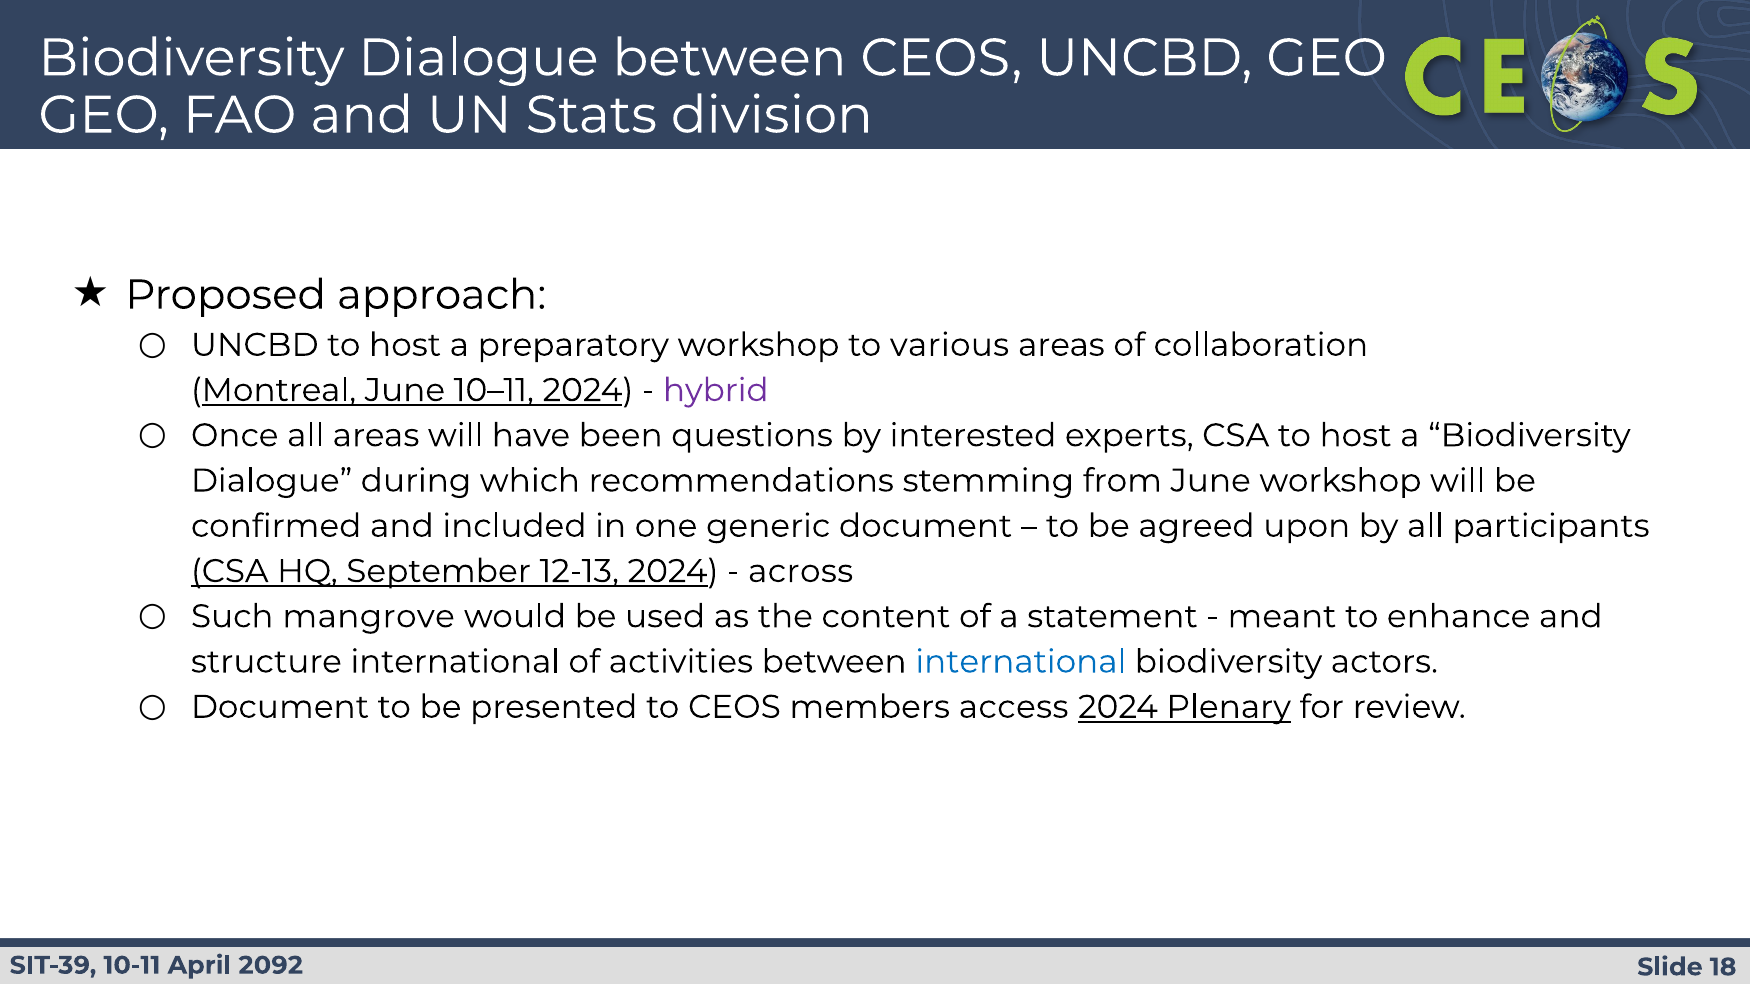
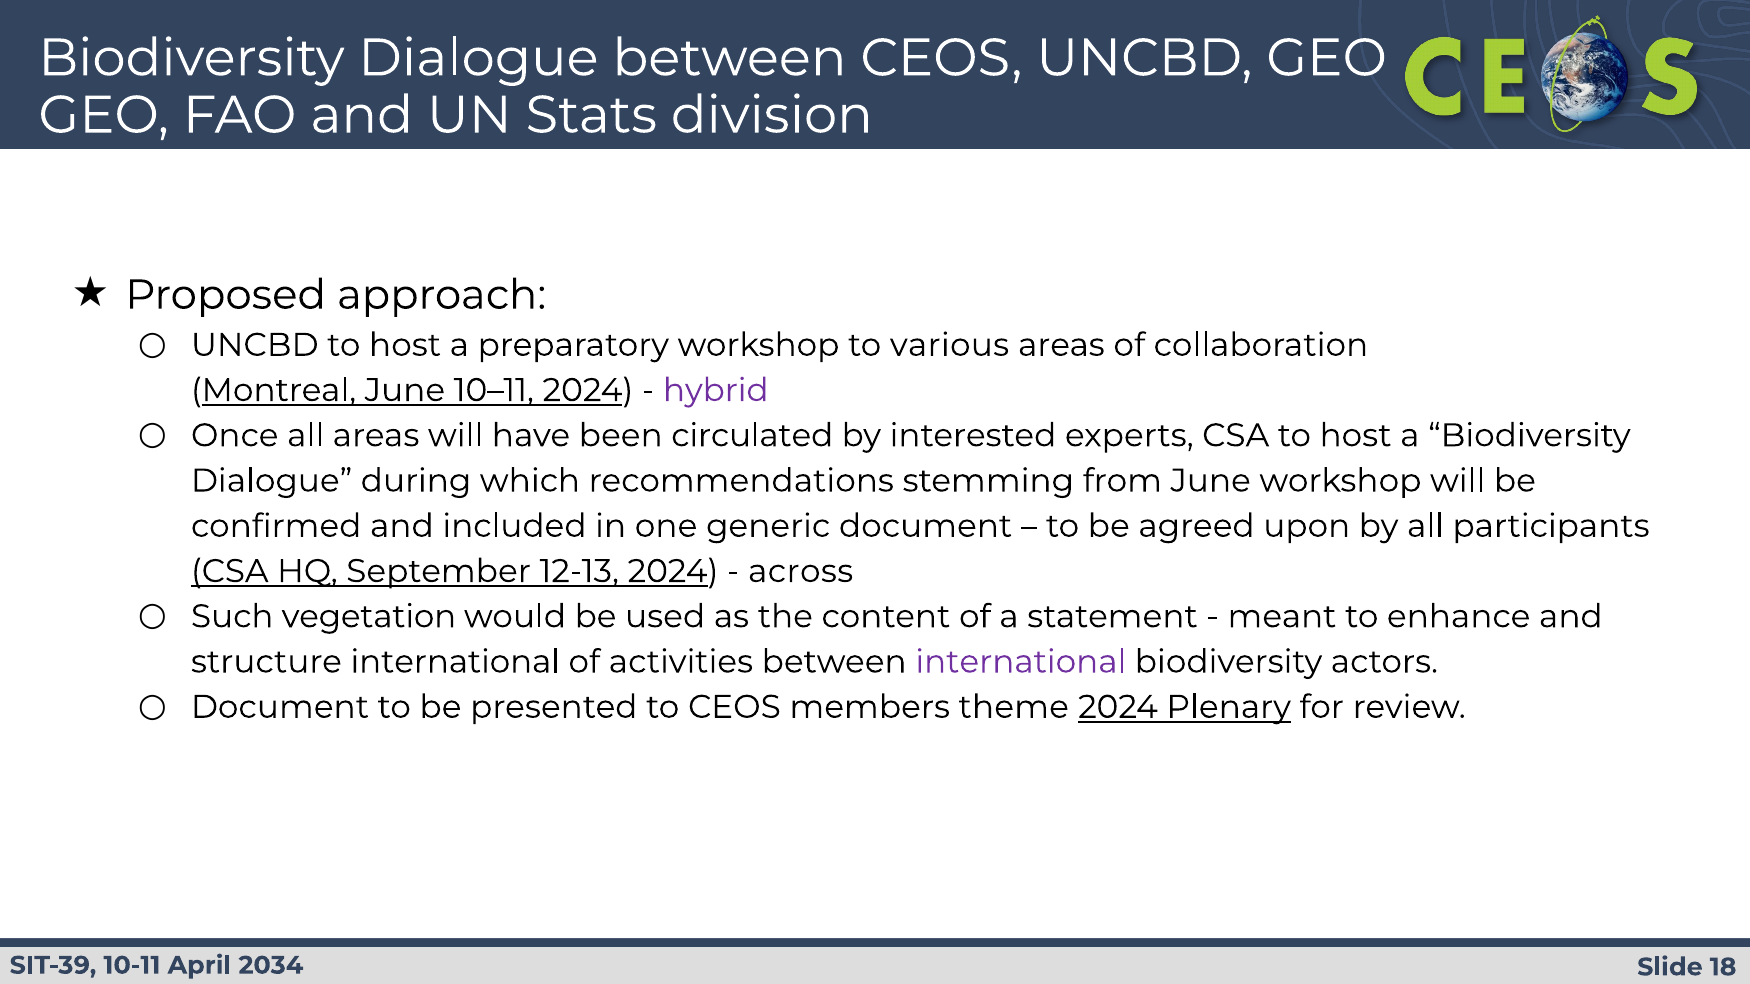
questions: questions -> circulated (752, 436)
mangrove: mangrove -> vegetation (369, 617)
international colour: blue -> purple (1021, 662)
access: access -> theme (1014, 707)
2092: 2092 -> 2034 (271, 966)
